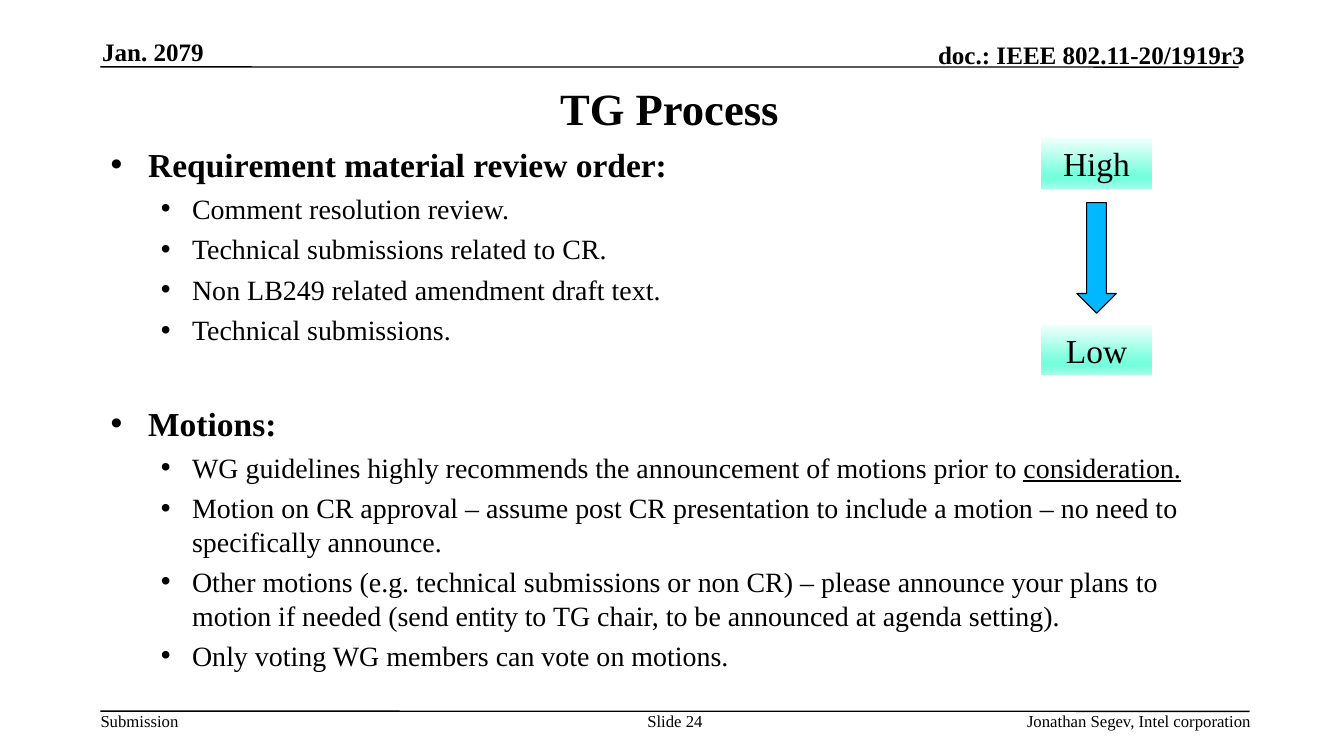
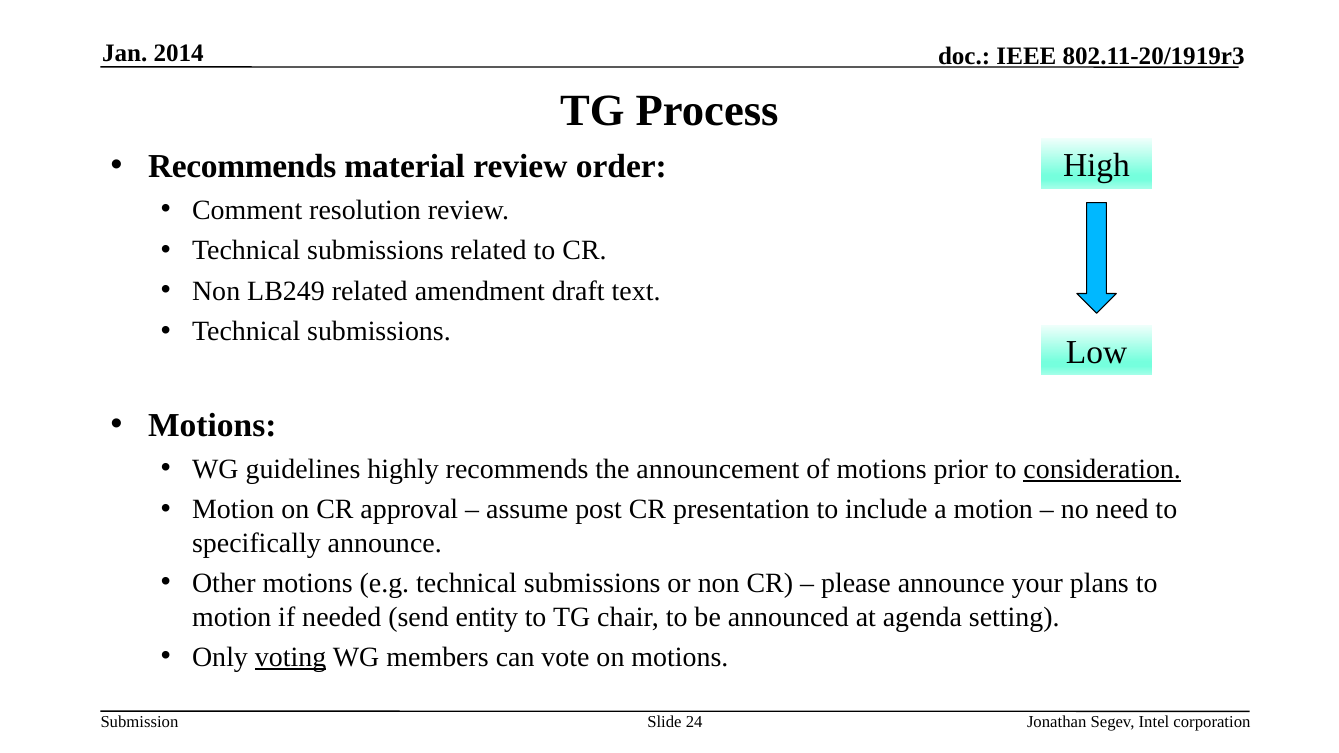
2079: 2079 -> 2014 (179, 53)
Requirement: Requirement -> Recommends (242, 167)
voting underline: none -> present (291, 657)
